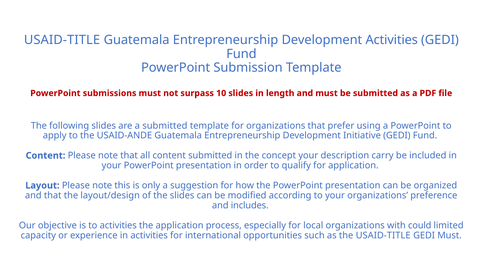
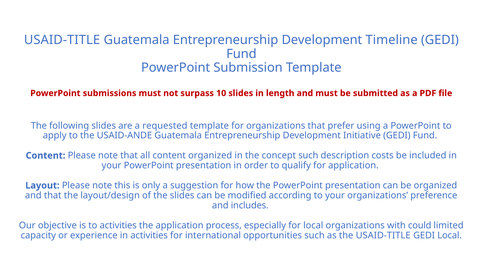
Development Activities: Activities -> Timeline (392, 40)
a submitted: submitted -> requested (165, 126)
content submitted: submitted -> organized (210, 155)
concept your: your -> such (308, 155)
carry: carry -> costs (383, 155)
GEDI Must: Must -> Local (450, 235)
